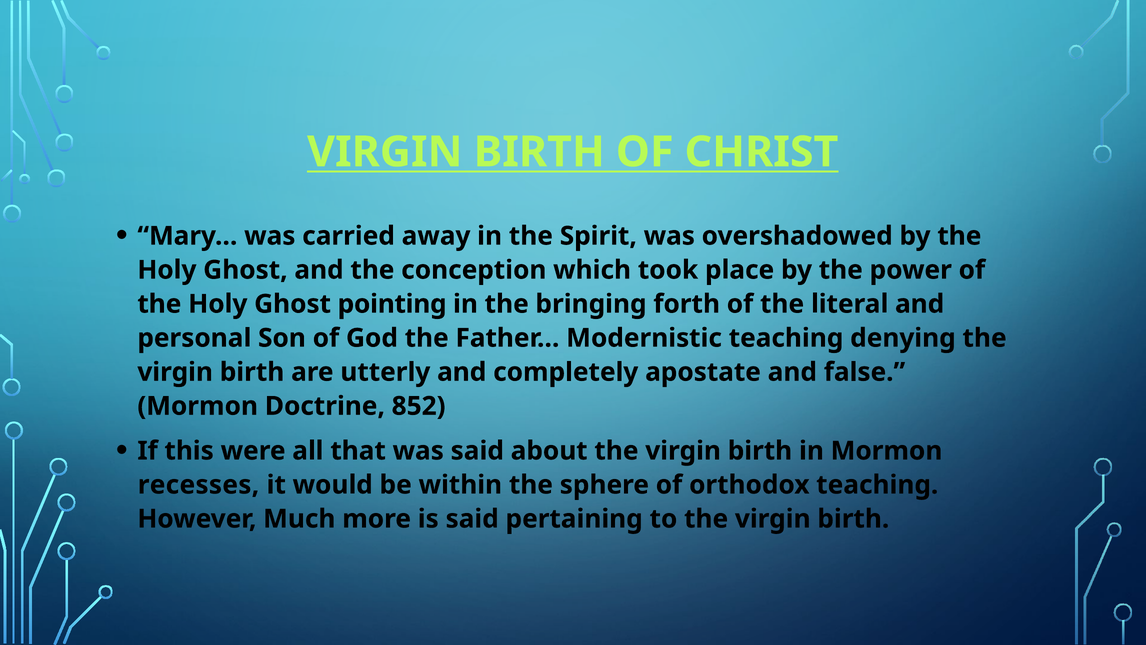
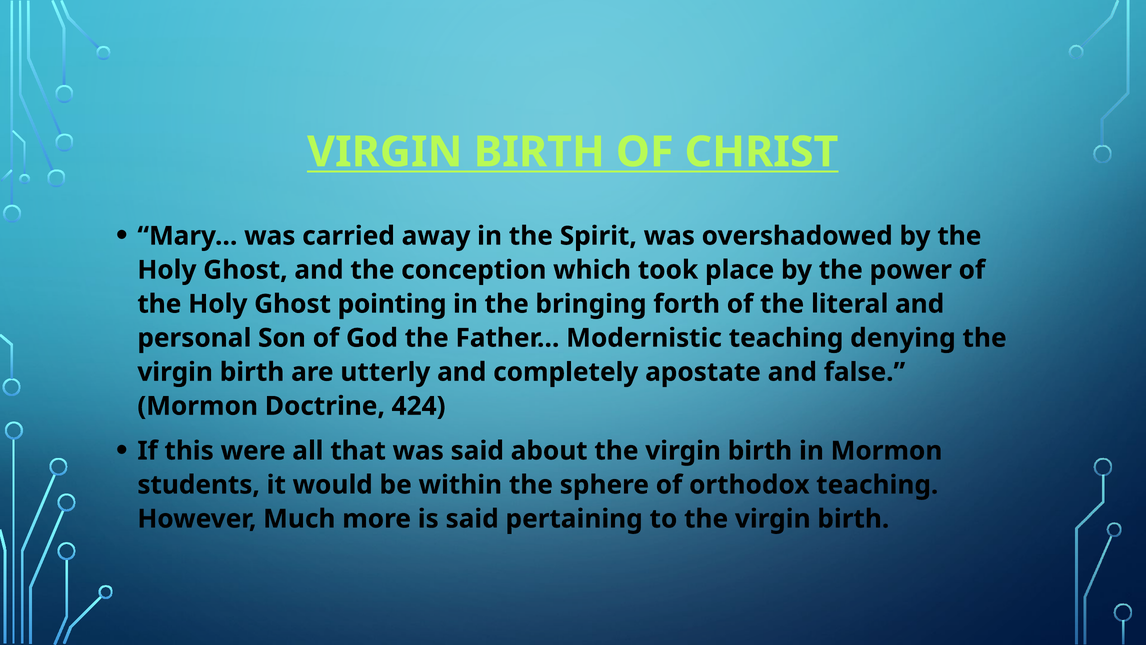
852: 852 -> 424 (419, 406)
recesses: recesses -> students (199, 485)
